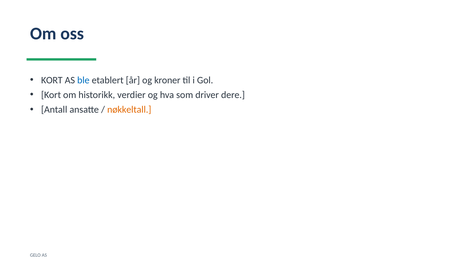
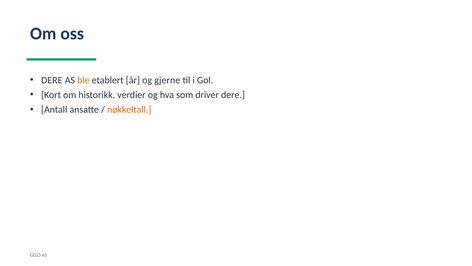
KORT: KORT -> DERE (52, 80)
ble colour: blue -> orange (83, 80)
kroner: kroner -> gjerne (167, 80)
